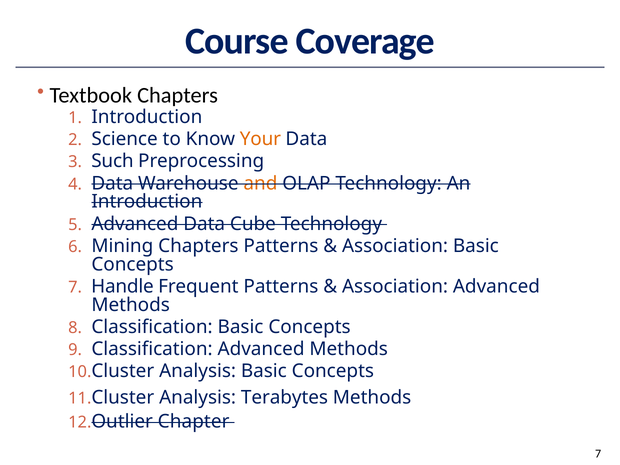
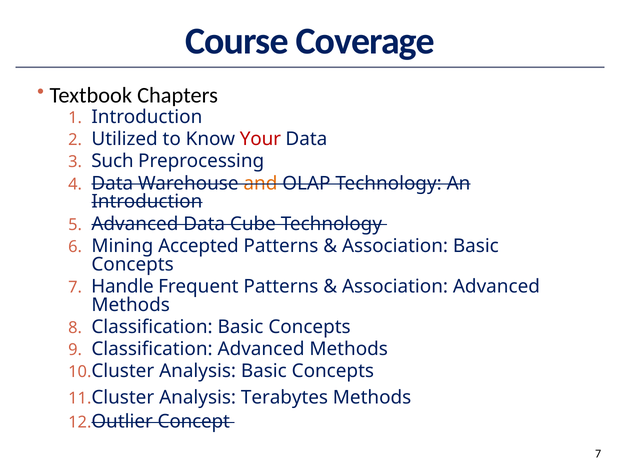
Science: Science -> Utilized (125, 139)
Your colour: orange -> red (260, 139)
Mining Chapters: Chapters -> Accepted (198, 246)
Chapter: Chapter -> Concept (194, 422)
